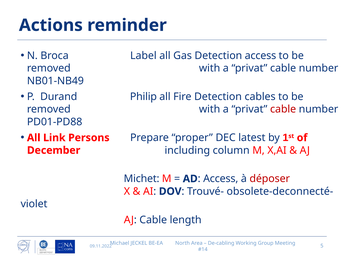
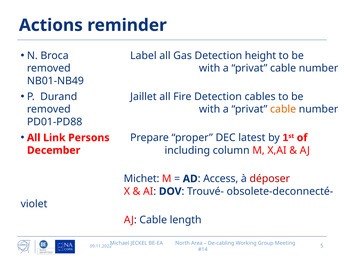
Detection access: access -> height (260, 56)
Philip: Philip -> Jaillet (143, 97)
cable colour: red -> orange (283, 109)
